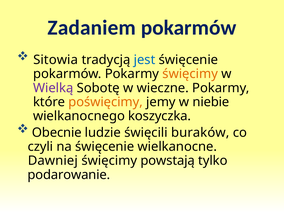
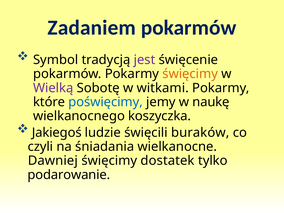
Sitowia: Sitowia -> Symbol (56, 60)
jest colour: blue -> purple (145, 60)
wieczne: wieczne -> witkami (163, 88)
poświęcimy colour: orange -> blue (106, 102)
niebie: niebie -> naukę (211, 102)
Obecnie: Obecnie -> Jakiegoś (57, 133)
na święcenie: święcenie -> śniadania (105, 147)
powstają: powstają -> dostatek (168, 161)
